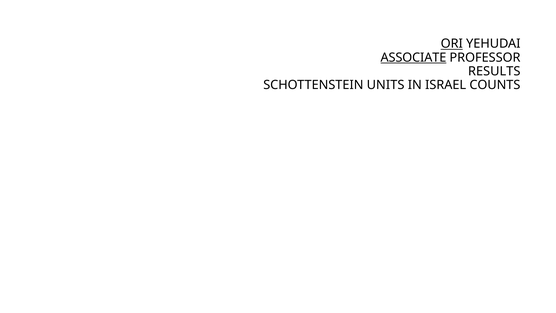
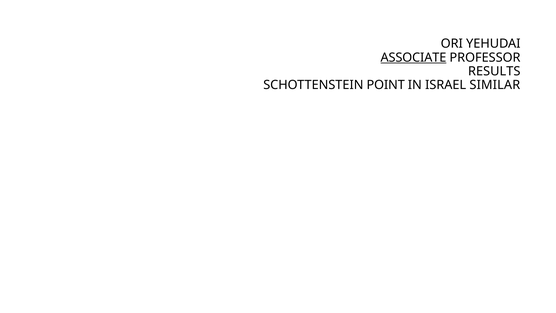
ORI underline: present -> none (452, 44)
UNITS: UNITS -> POINT (386, 85)
COUNTS: COUNTS -> SIMILAR (495, 85)
